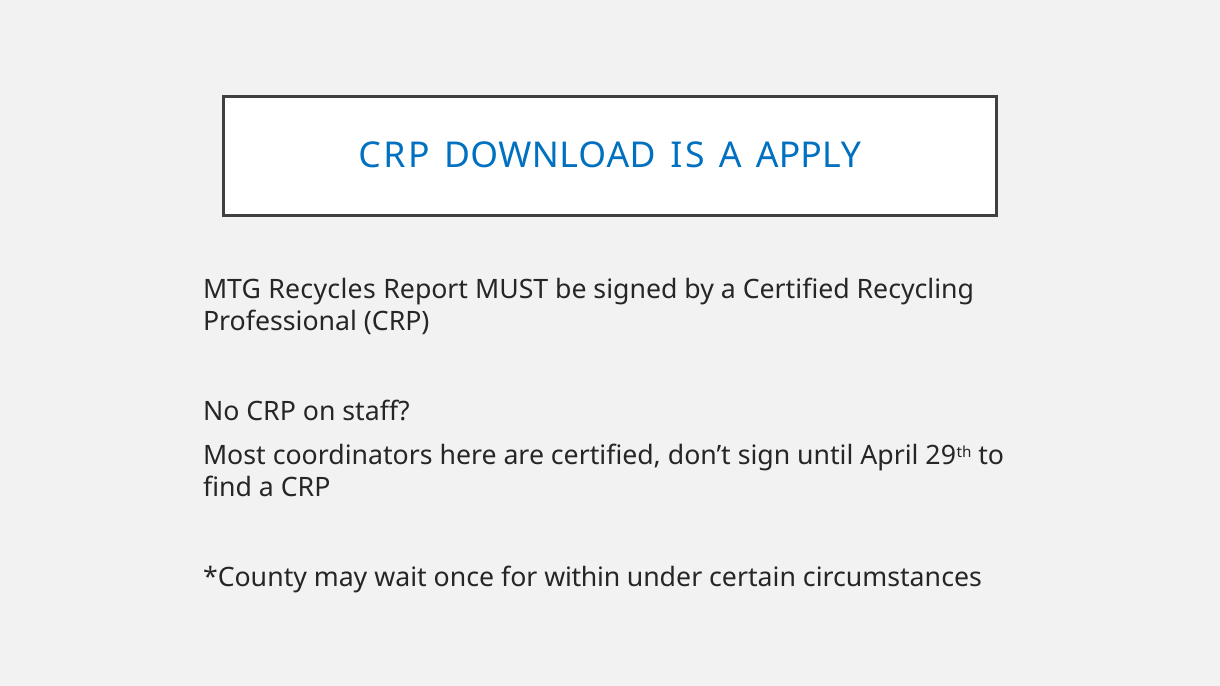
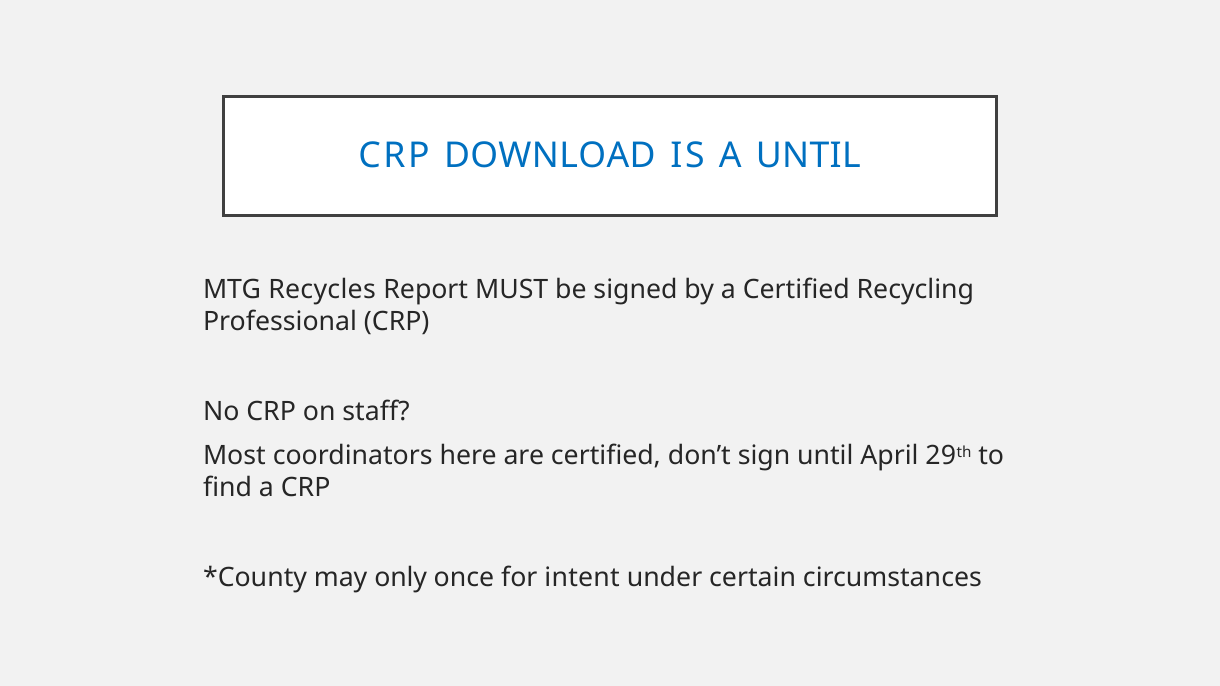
A APPLY: APPLY -> UNTIL (808, 156)
wait: wait -> only (401, 578)
within: within -> intent (582, 578)
